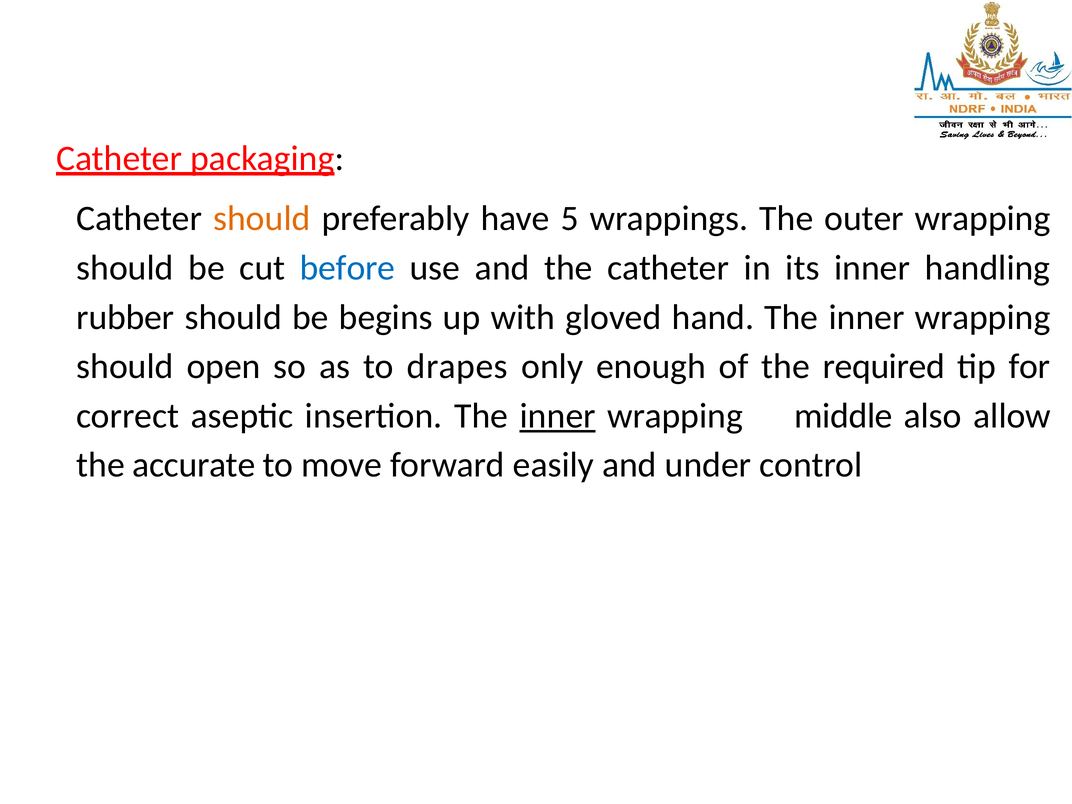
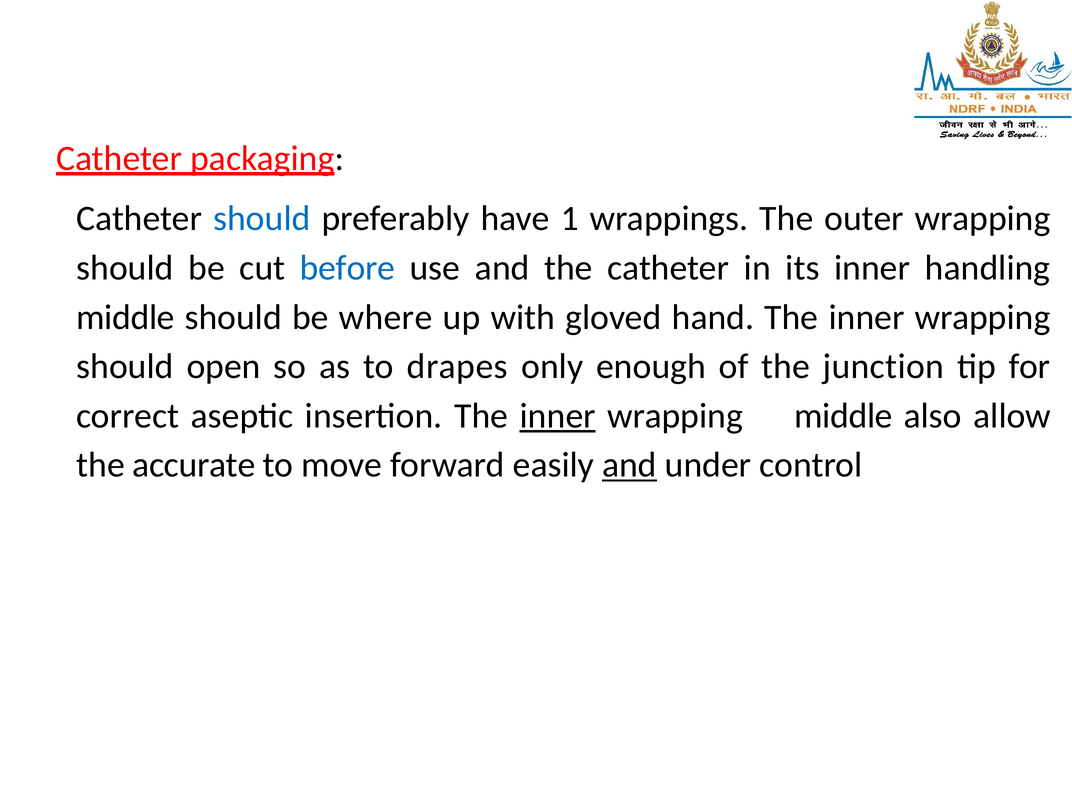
should colour: orange -> blue (262, 219)
5: 5 -> 1 (570, 219)
rubber: rubber -> middle (125, 317)
begins: begins -> where (386, 317)
required: required -> junction (883, 367)
and underline: none -> present (629, 465)
